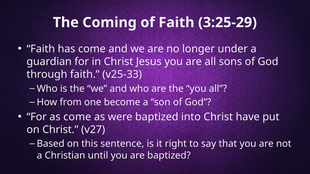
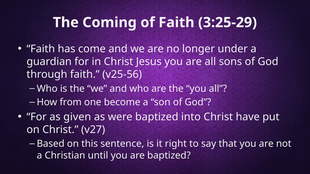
v25-33: v25-33 -> v25-56 (122, 75)
as come: come -> given (77, 117)
